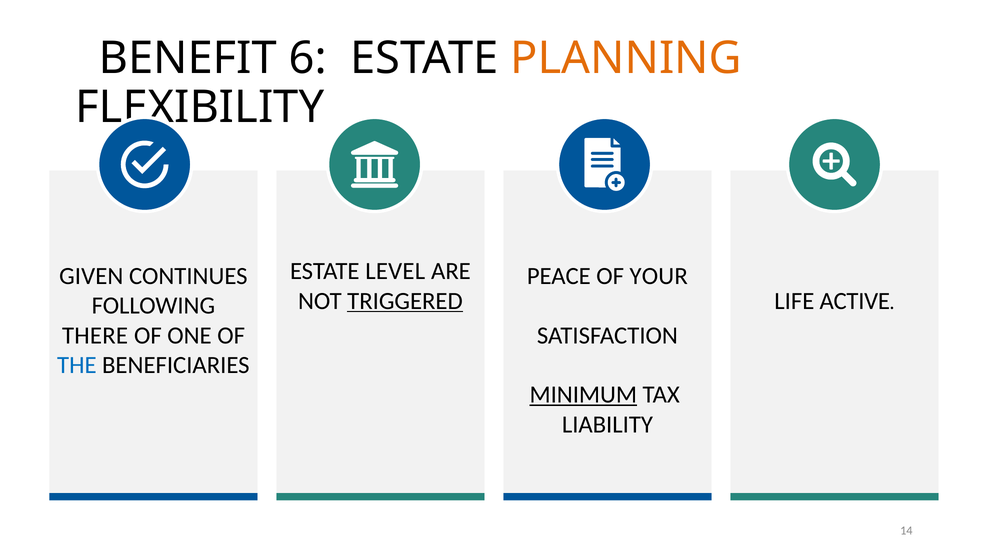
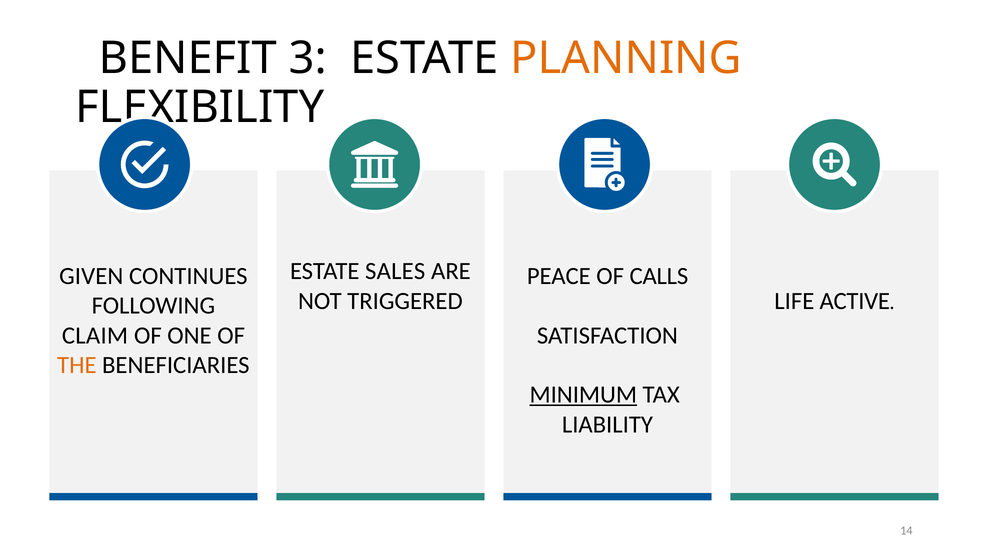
6: 6 -> 3 (308, 59)
LEVEL: LEVEL -> SALES (395, 271)
YOUR: YOUR -> CALLS (659, 276)
TRIGGERED underline: present -> none (405, 301)
THERE: THERE -> CLAIM (95, 335)
THE colour: blue -> orange (77, 365)
